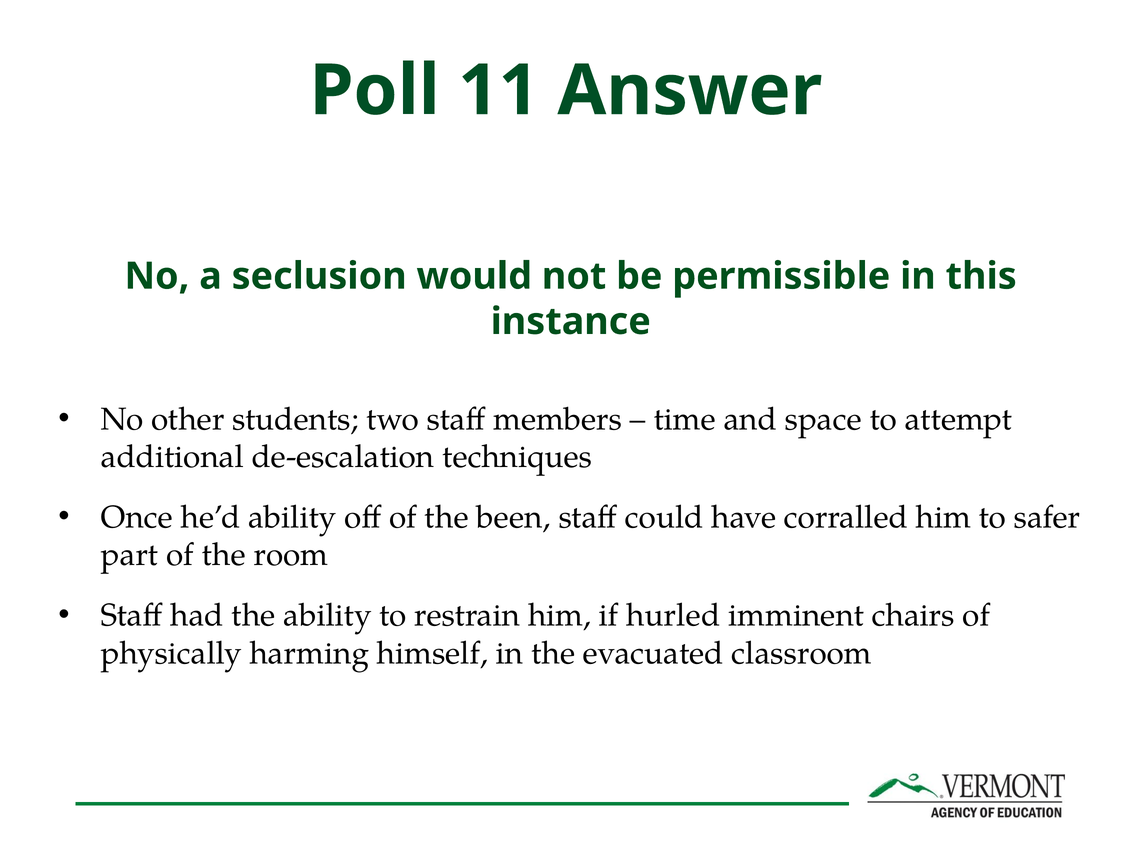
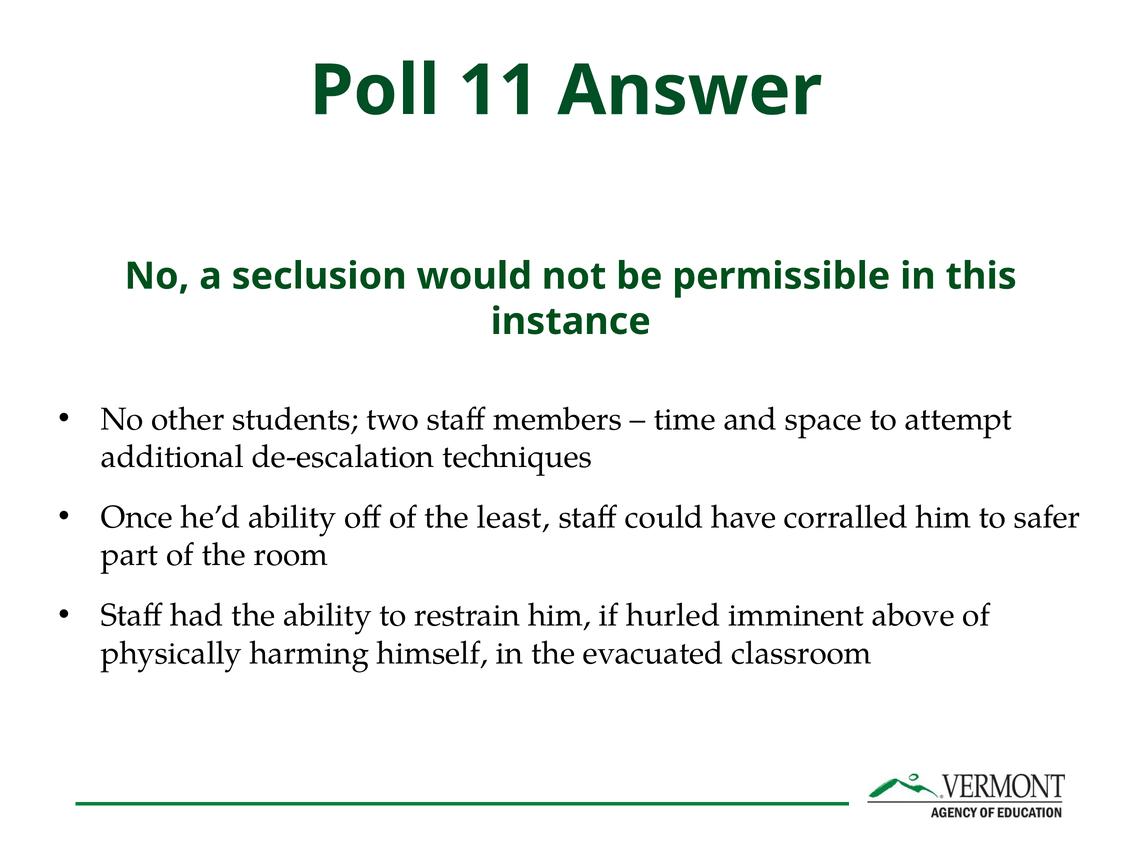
been: been -> least (513, 517)
chairs: chairs -> above (913, 615)
